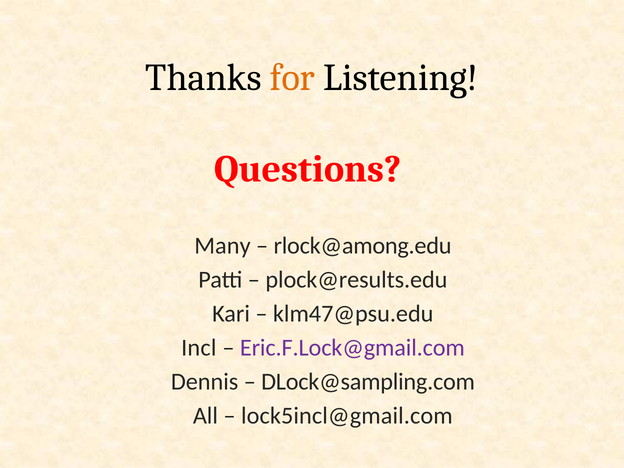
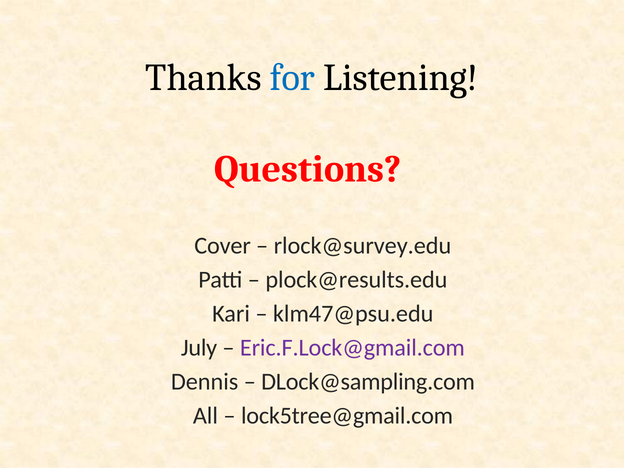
for colour: orange -> blue (293, 78)
Many: Many -> Cover (223, 246)
rlock@among.edu: rlock@among.edu -> rlock@survey.edu (362, 246)
Incl: Incl -> July (199, 348)
lock5incl@gmail.com: lock5incl@gmail.com -> lock5tree@gmail.com (347, 416)
